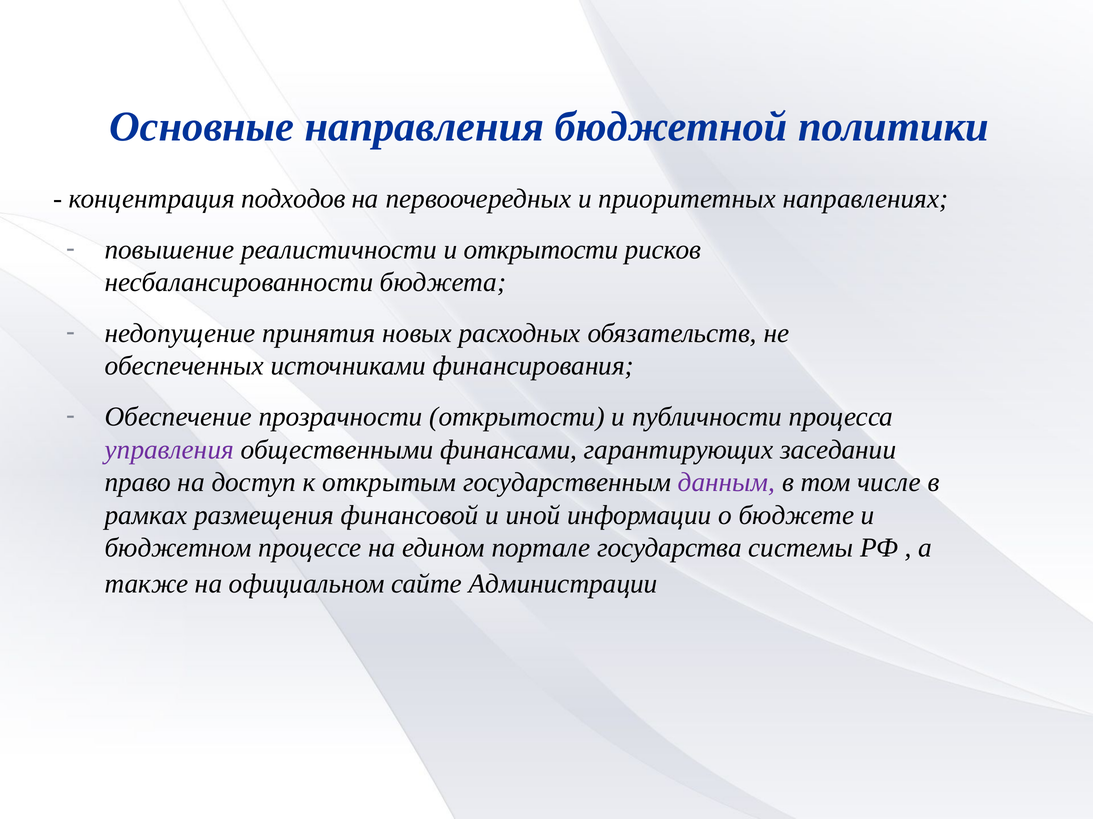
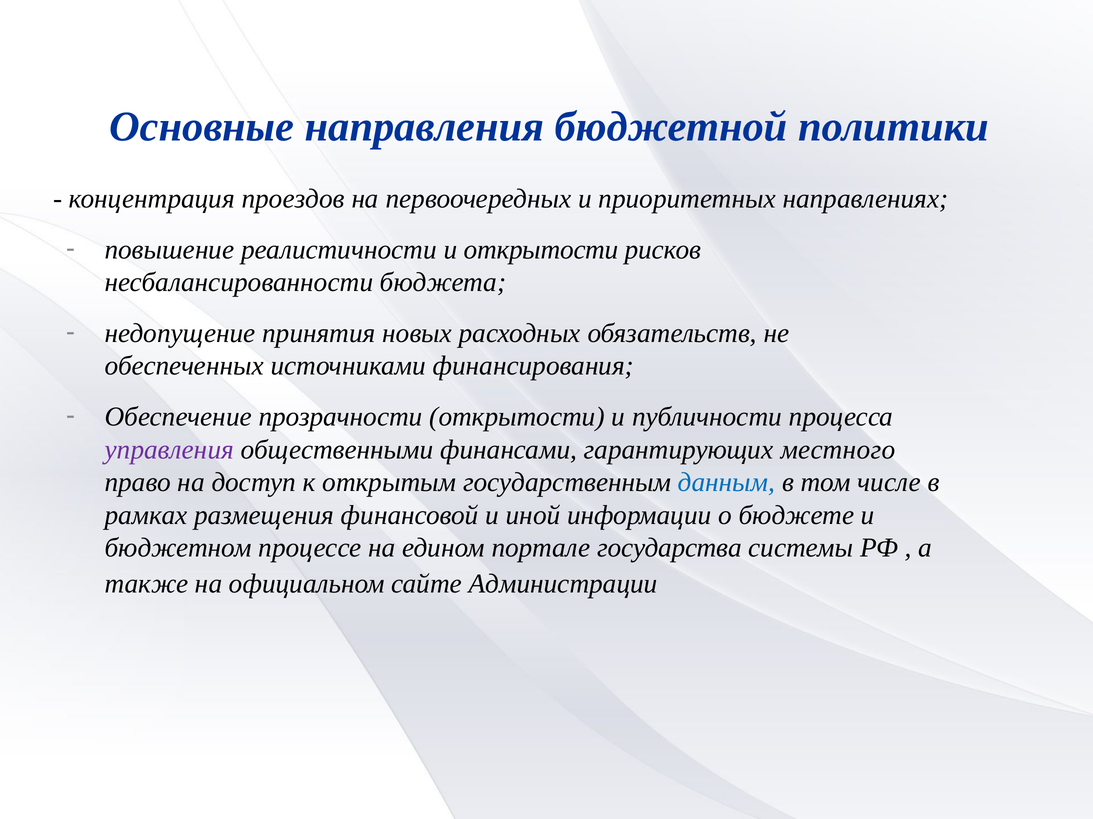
подходов: подходов -> проездов (293, 199)
заседании: заседании -> местного (838, 450)
данным colour: purple -> blue (727, 483)
